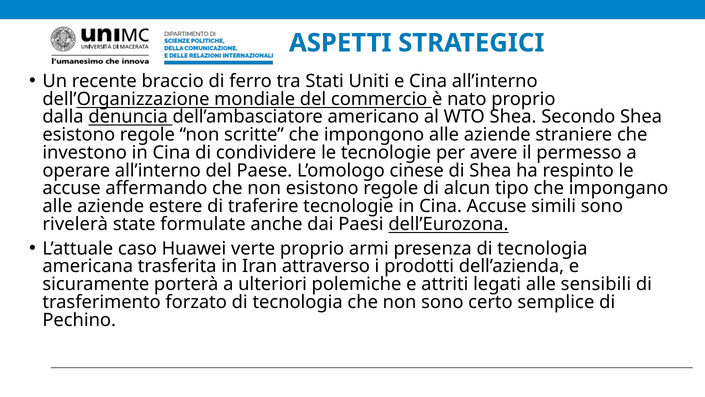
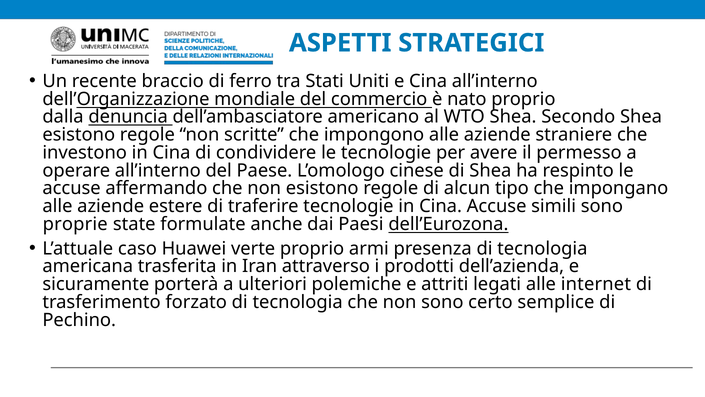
rivelerà: rivelerà -> proprie (75, 224)
sensibili: sensibili -> internet (596, 284)
